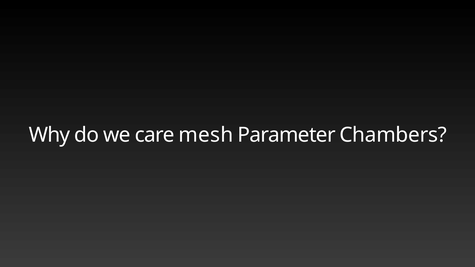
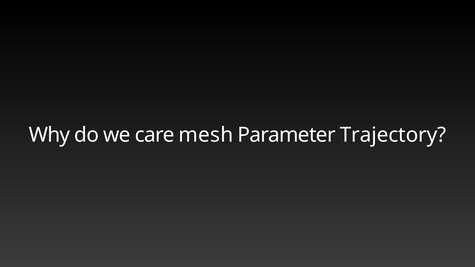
Chambers: Chambers -> Trajectory (393, 135)
